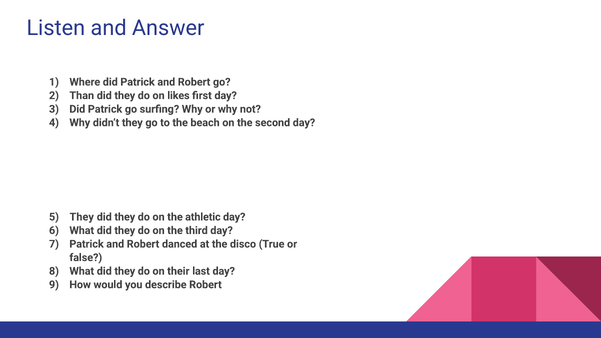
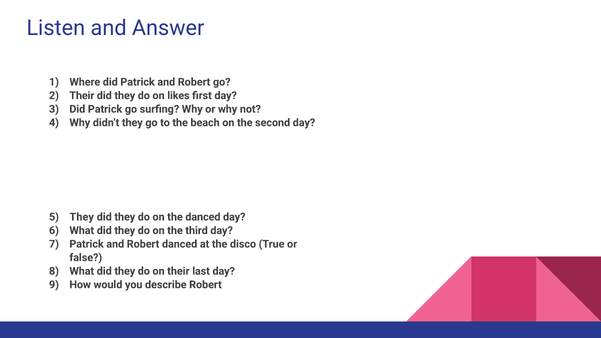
Than: Than -> Their (82, 96)
the athletic: athletic -> danced (203, 217)
